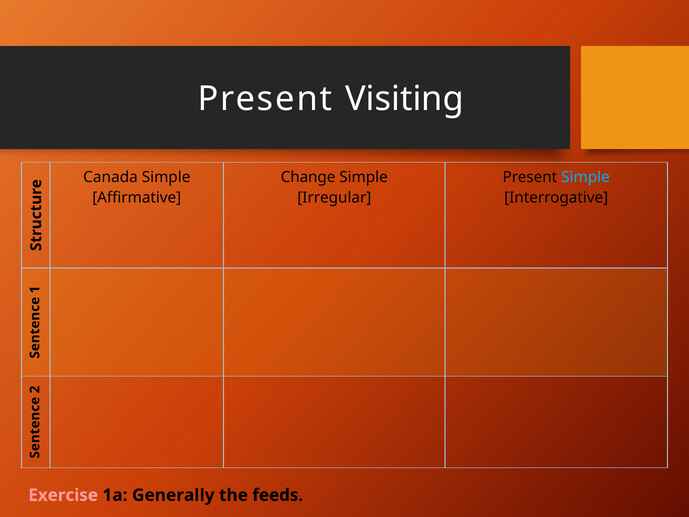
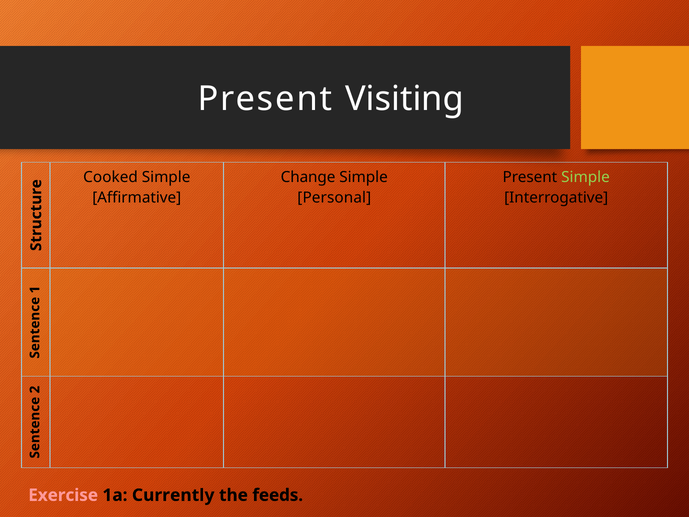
Simple colour: light blue -> light green (585, 177)
Canada: Canada -> Cooked (111, 177)
Irregular: Irregular -> Personal (334, 198)
Generally: Generally -> Currently (173, 495)
